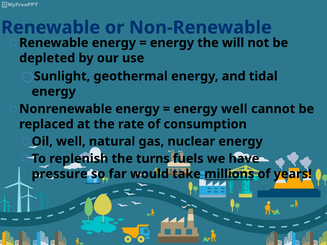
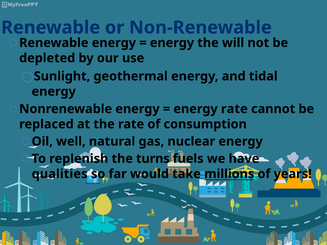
energy well: well -> rate (234, 109)
pressure: pressure -> qualities (60, 174)
